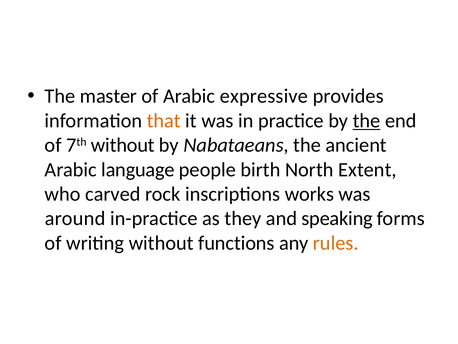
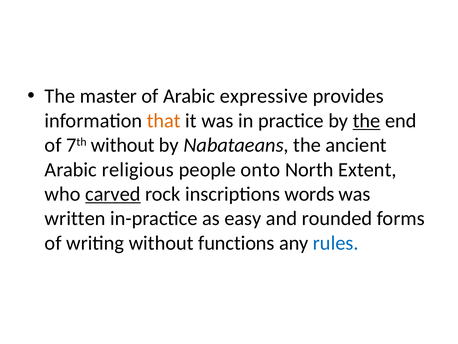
language: language -> religious (138, 169)
birth: birth -> onto (260, 169)
carved underline: none -> present (113, 194)
works: works -> words (310, 194)
around: around -> written (75, 218)
they: they -> easy (243, 218)
speaking: speaking -> rounded (337, 218)
rules colour: orange -> blue (336, 243)
